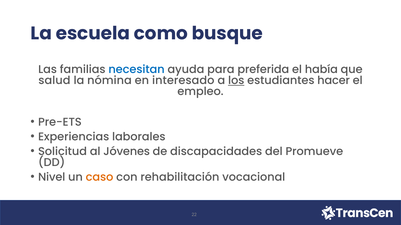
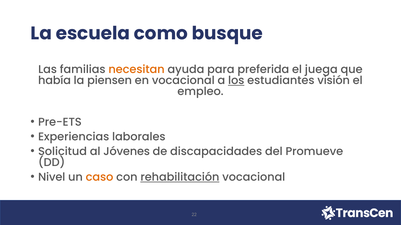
necesitan colour: blue -> orange (137, 70)
había: había -> juega (321, 70)
salud: salud -> había (55, 81)
nómina: nómina -> piensen (110, 81)
en interesado: interesado -> vocacional (183, 81)
hacer: hacer -> visión (334, 81)
rehabilitación underline: none -> present (180, 178)
